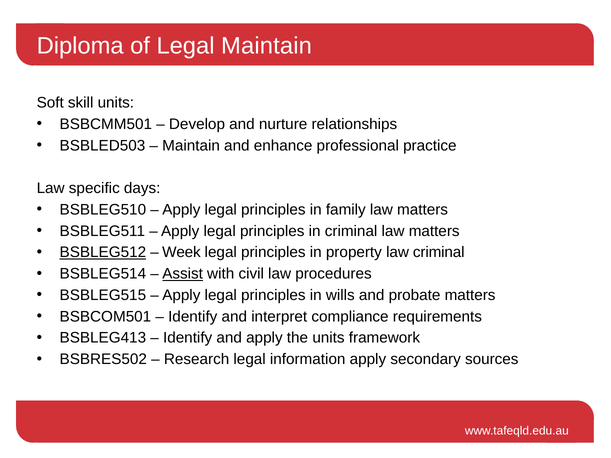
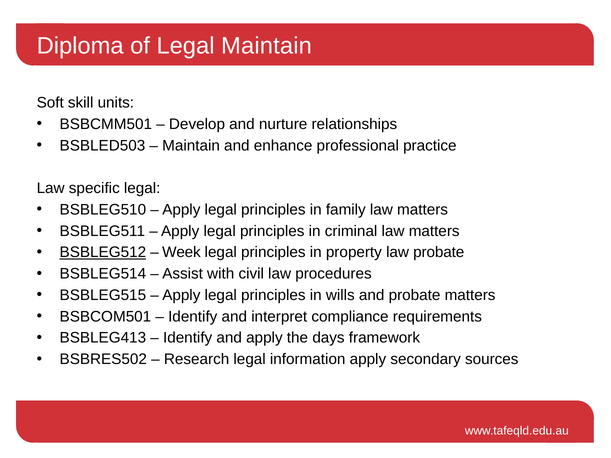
specific days: days -> legal (142, 188)
law criminal: criminal -> probate (439, 253)
Assist underline: present -> none (183, 274)
the units: units -> days (328, 338)
